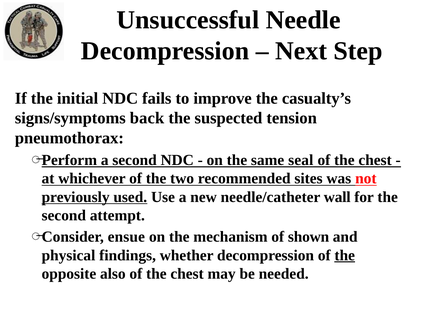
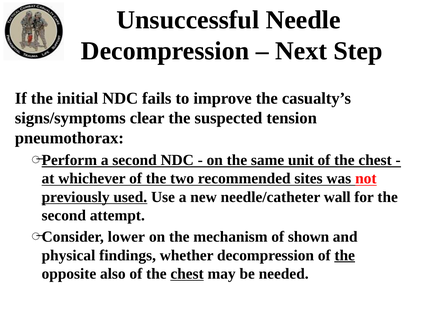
back: back -> clear (147, 118)
seal: seal -> unit (301, 160)
ensue: ensue -> lower (126, 237)
chest underline: none -> present (187, 273)
